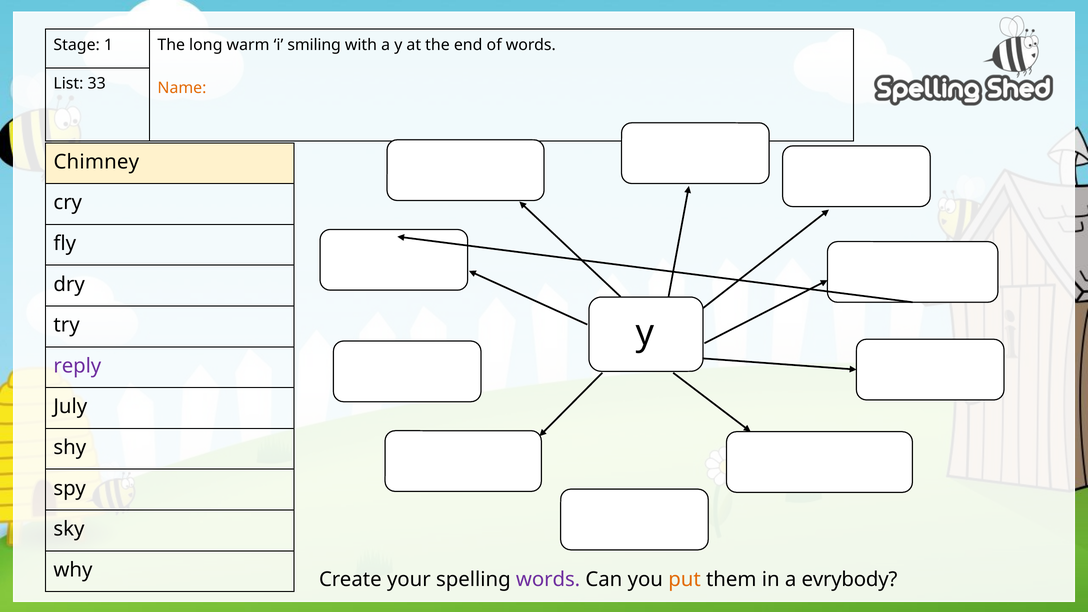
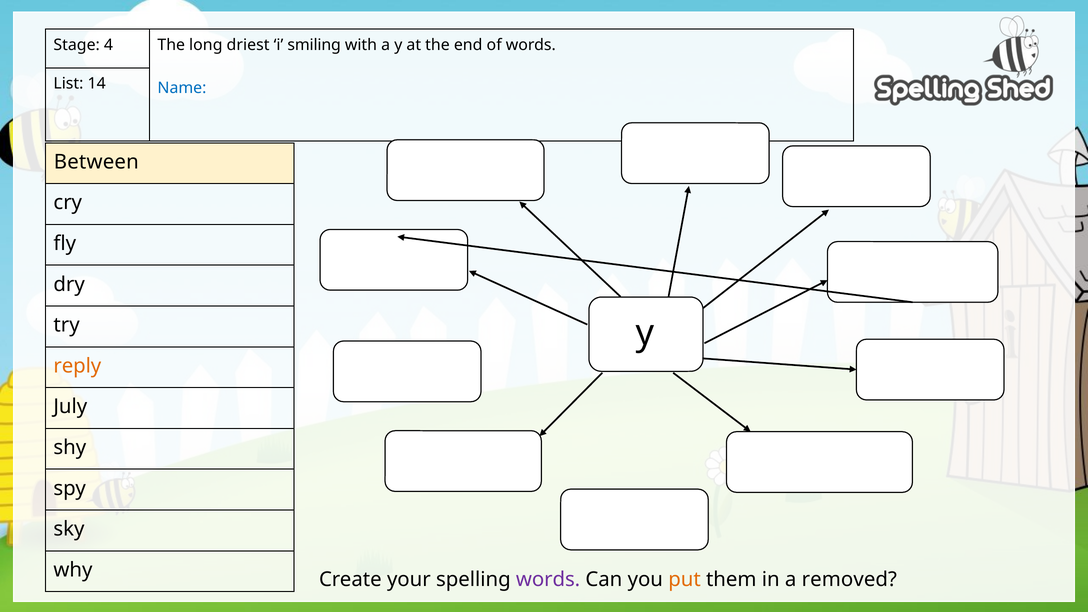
1: 1 -> 4 (108, 45)
warm: warm -> driest (248, 45)
33: 33 -> 14 (97, 84)
Name colour: orange -> blue (182, 88)
Chimney: Chimney -> Between (96, 162)
reply colour: purple -> orange (77, 366)
evrybody: evrybody -> removed (849, 580)
